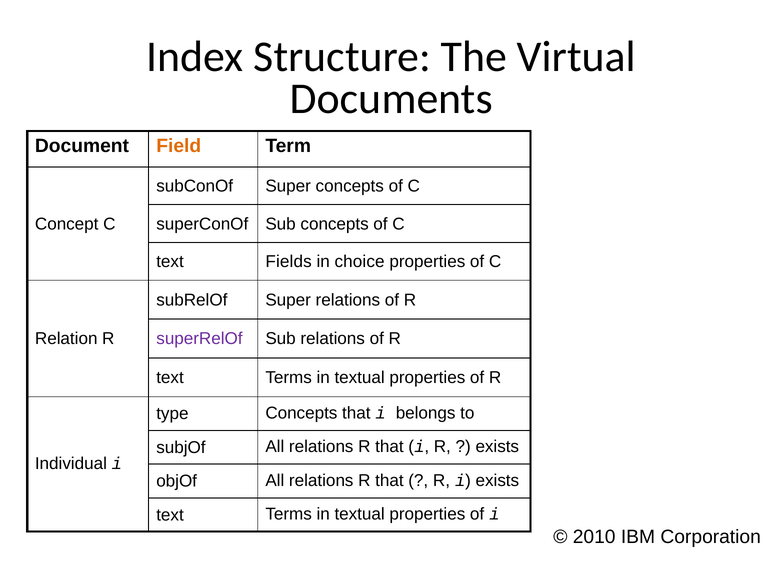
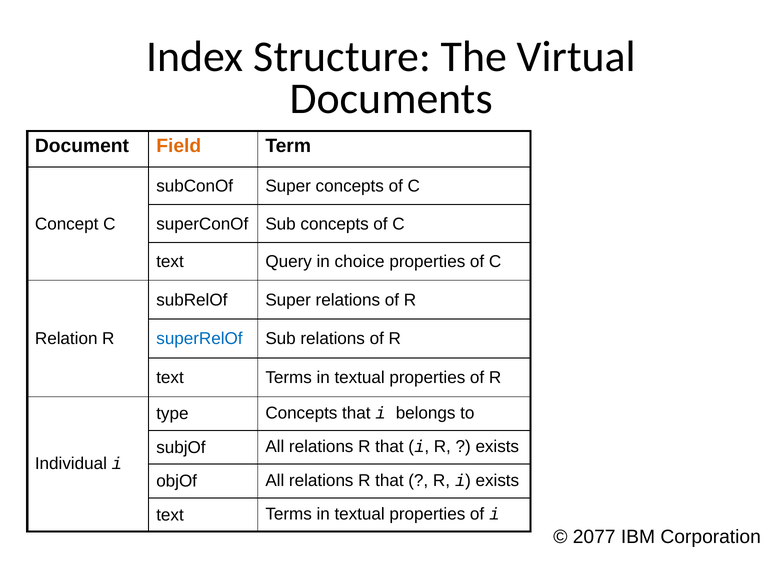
Fields: Fields -> Query (289, 261)
superRelOf colour: purple -> blue (199, 338)
2010: 2010 -> 2077 (594, 536)
